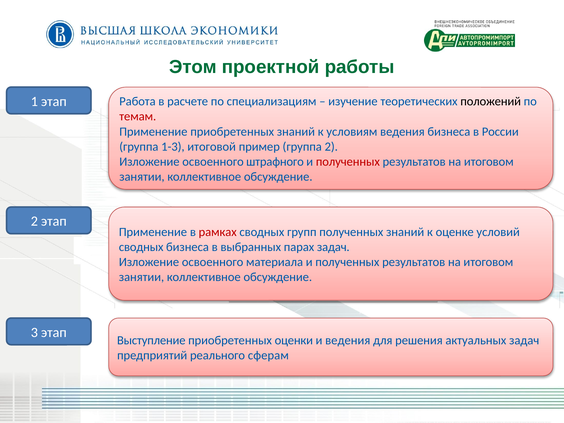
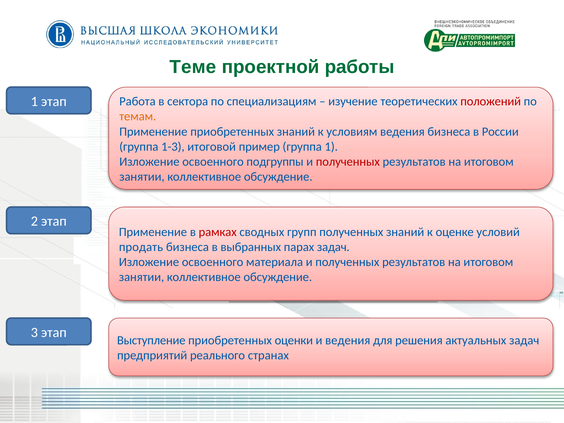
Этом: Этом -> Теме (193, 67)
расчете: расчете -> сектора (188, 101)
положений colour: black -> red (491, 101)
темам colour: red -> orange (138, 117)
группа 2: 2 -> 1 (331, 147)
штрафного: штрафного -> подгруппы (275, 162)
сводных: сводных -> продать (141, 247)
сферам: сферам -> странах (268, 355)
